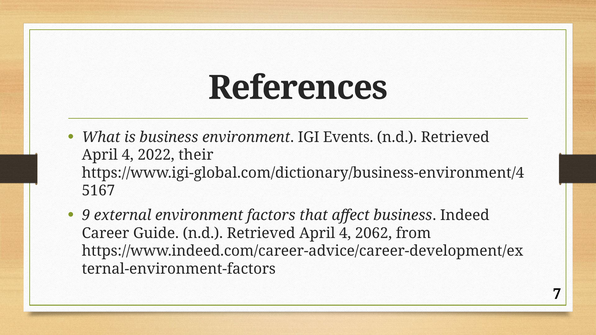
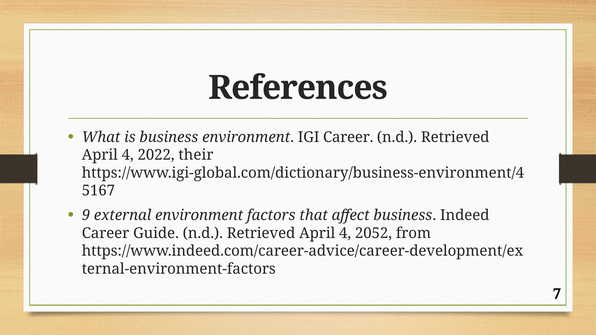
IGI Events: Events -> Career (348, 137)
2062: 2062 -> 2052 (374, 233)
